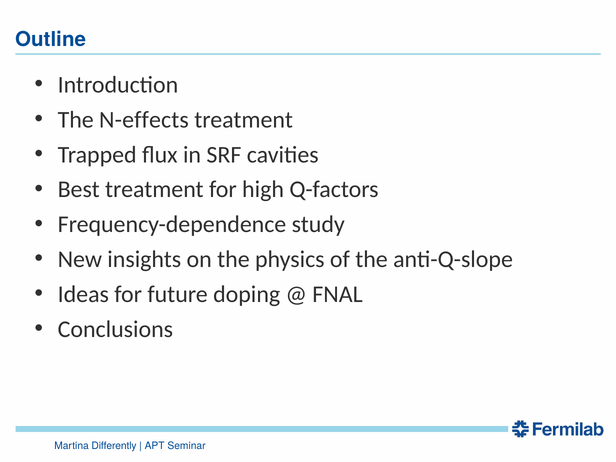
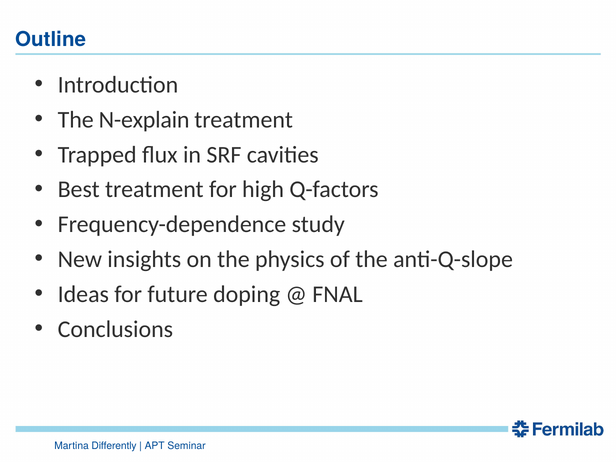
N-effects: N-effects -> N-explain (144, 120)
